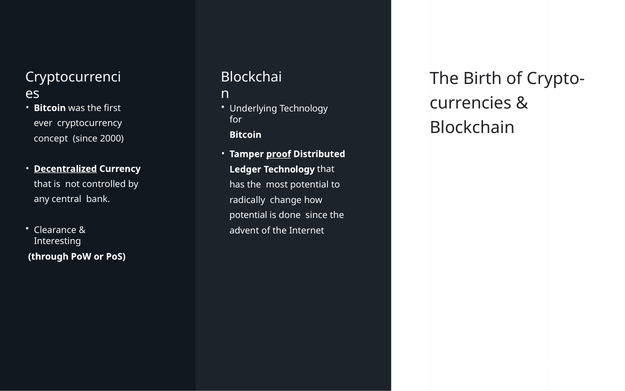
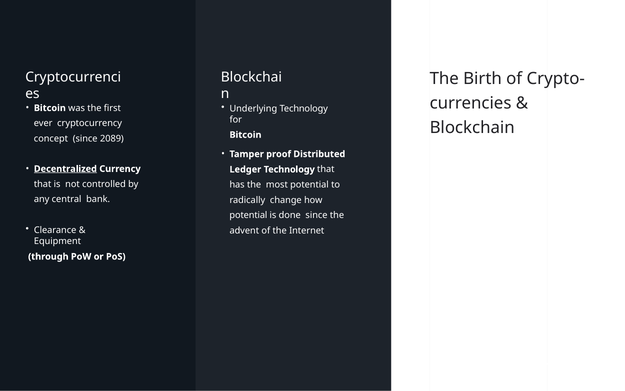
2000: 2000 -> 2089 (112, 138)
proof underline: present -> none (279, 154)
Interesting: Interesting -> Equipment (57, 241)
